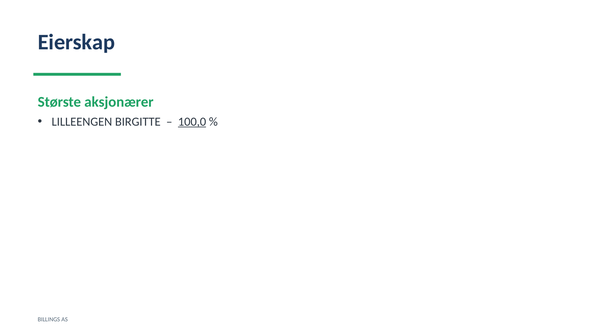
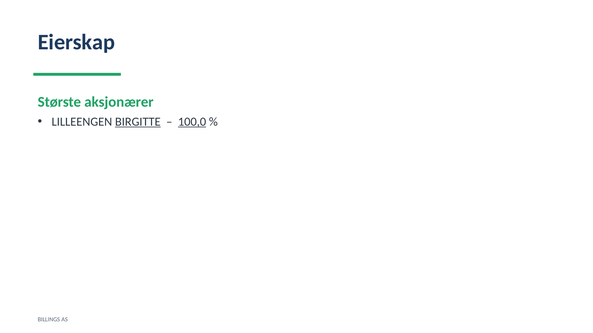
BIRGITTE underline: none -> present (138, 122)
